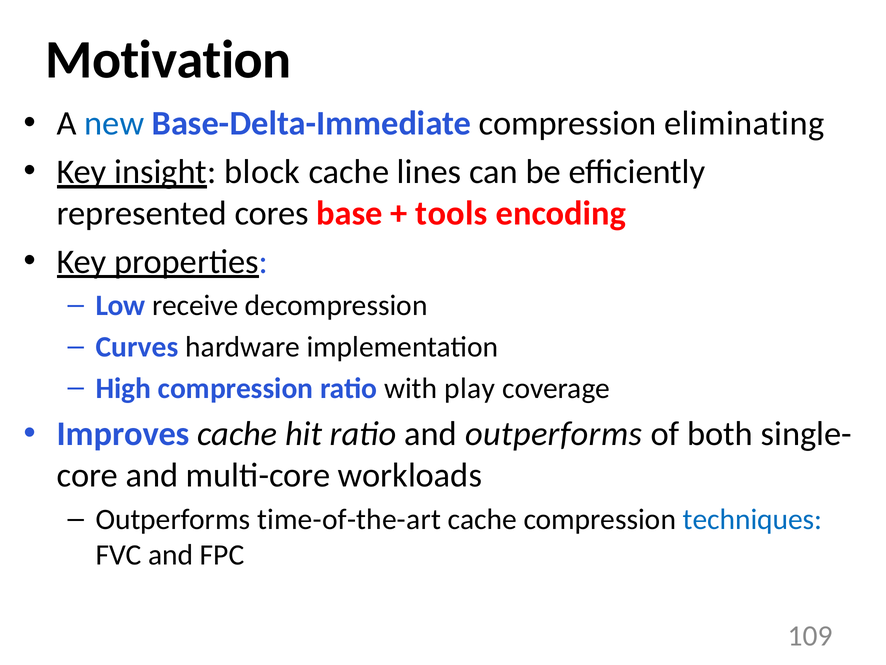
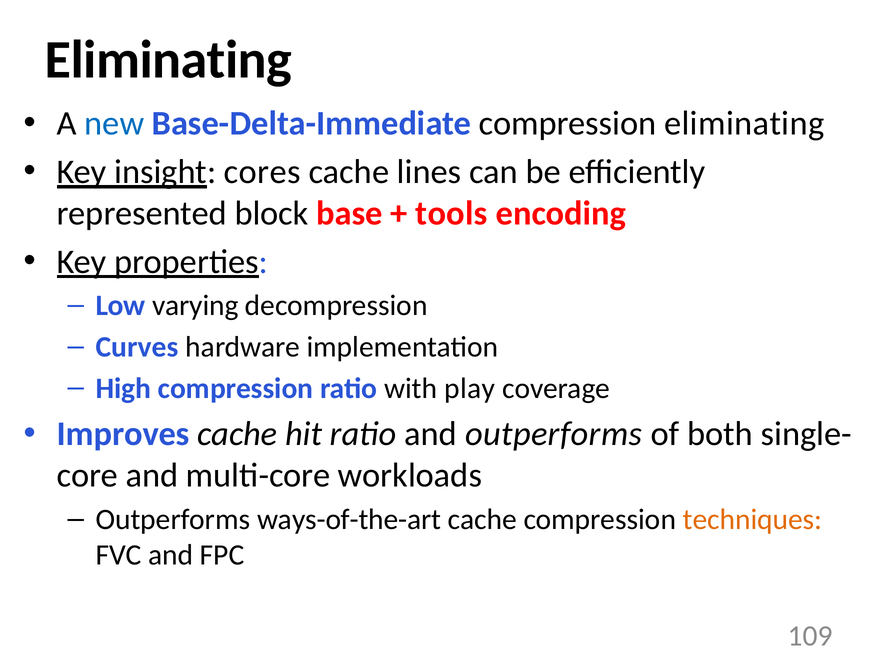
Motivation: Motivation -> Eliminating (168, 60)
block: block -> cores (262, 172)
cores: cores -> block (271, 213)
receive: receive -> varying (195, 305)
time-of-the-art: time-of-the-art -> ways-of-the-art (349, 519)
techniques colour: blue -> orange (753, 519)
